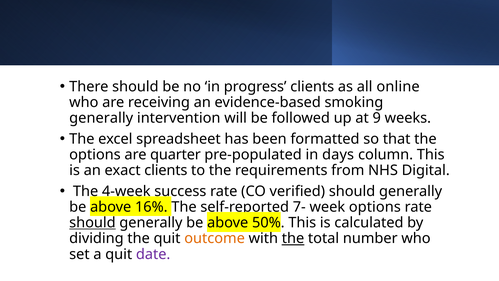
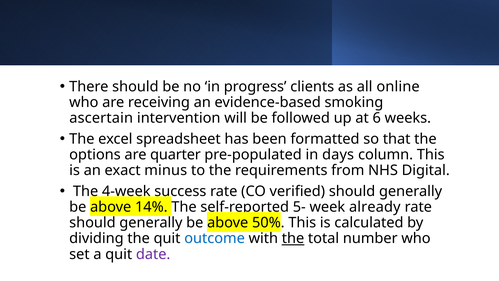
generally: generally -> ascertain (101, 118)
9: 9 -> 6 (377, 118)
exact clients: clients -> minus (166, 170)
16%: 16% -> 14% (151, 207)
7-: 7- -> 5- (299, 207)
week options: options -> already (375, 207)
should underline: present -> none (92, 223)
outcome colour: orange -> blue (215, 238)
